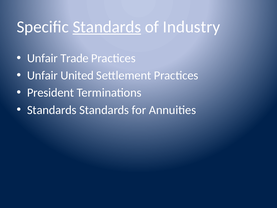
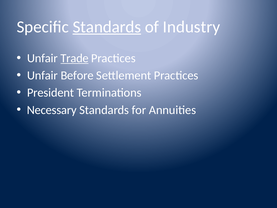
Trade underline: none -> present (75, 58)
United: United -> Before (77, 75)
Standards: Standards -> Necessary (52, 110)
